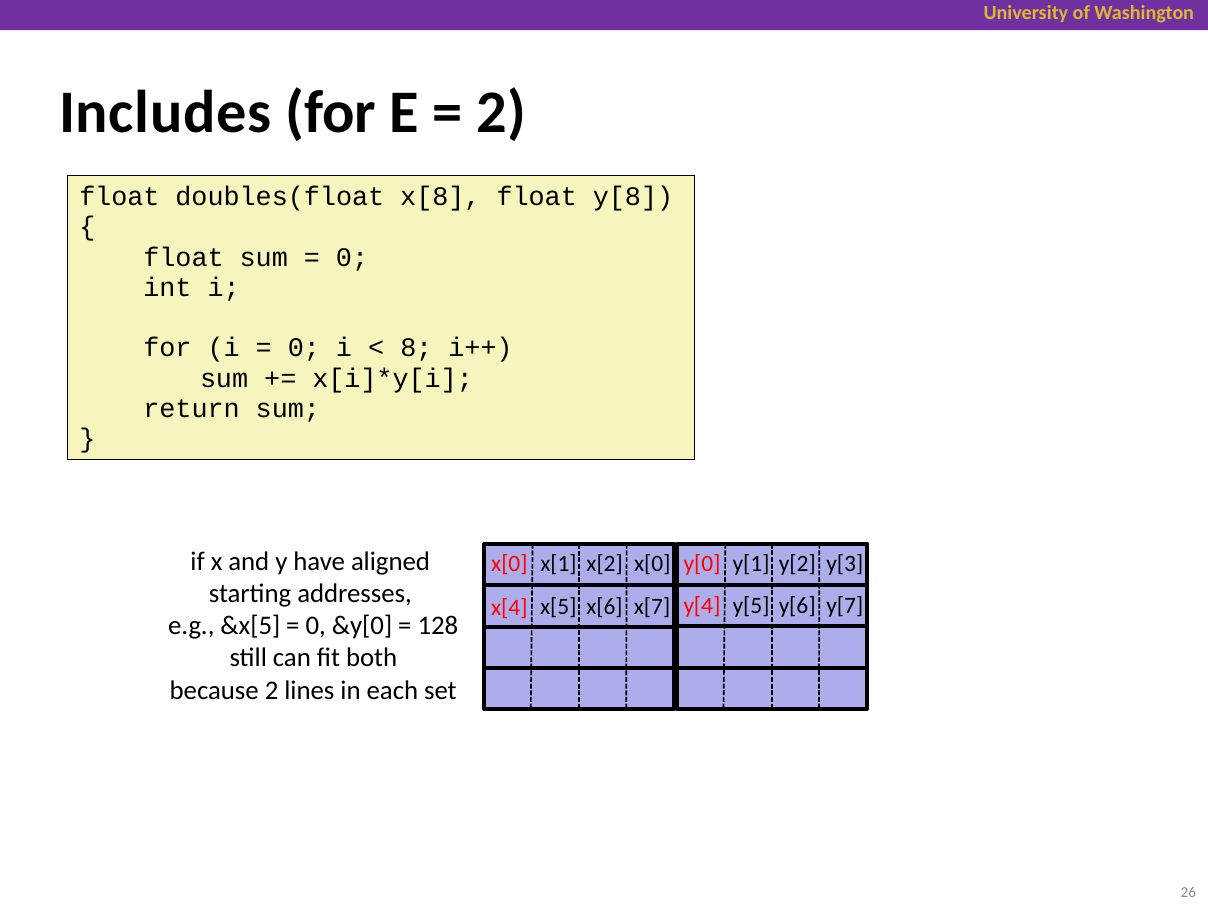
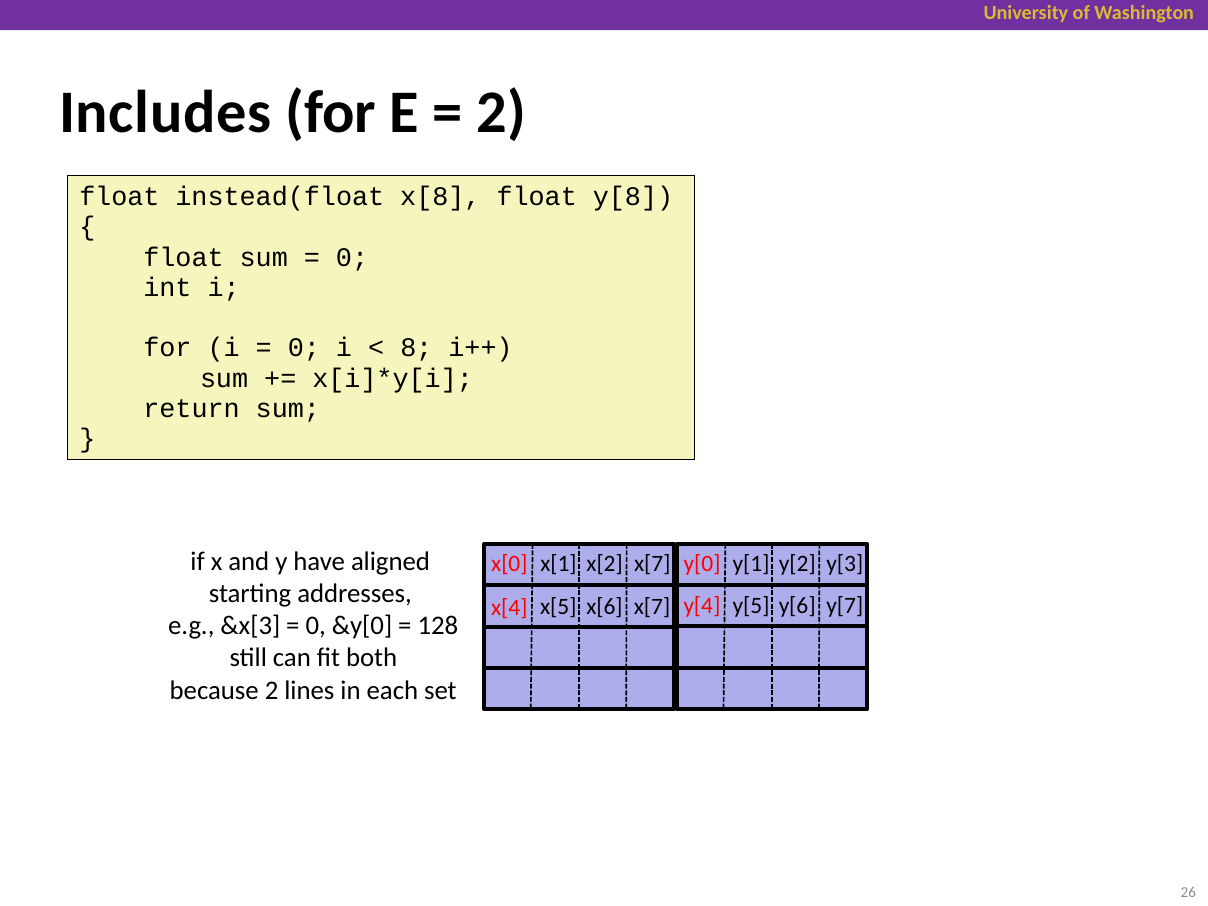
doubles(float: doubles(float -> instead(float (280, 197)
x[2 x[0: x[0 -> x[7 (652, 564)
&x[5: &x[5 -> &x[3 (250, 626)
